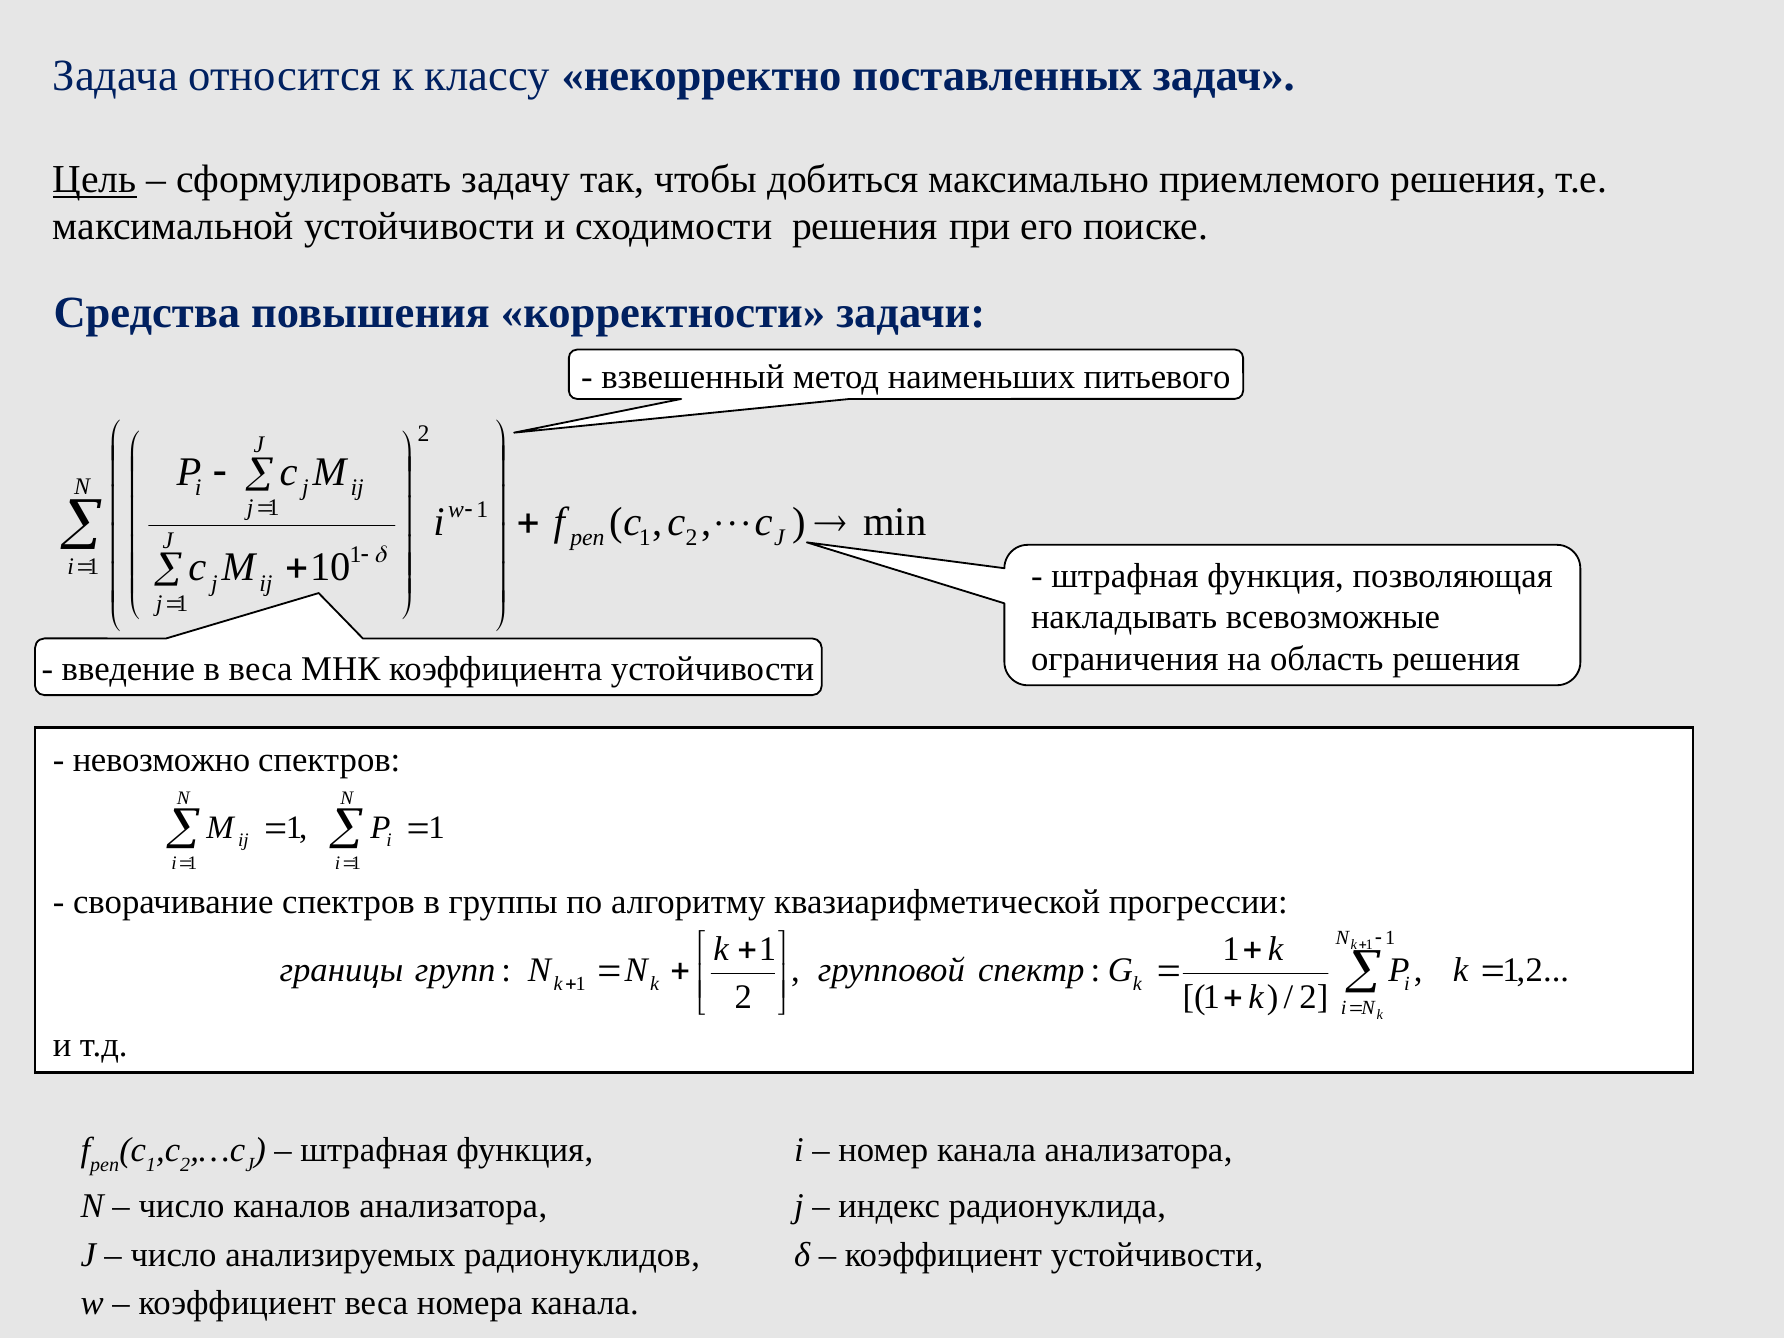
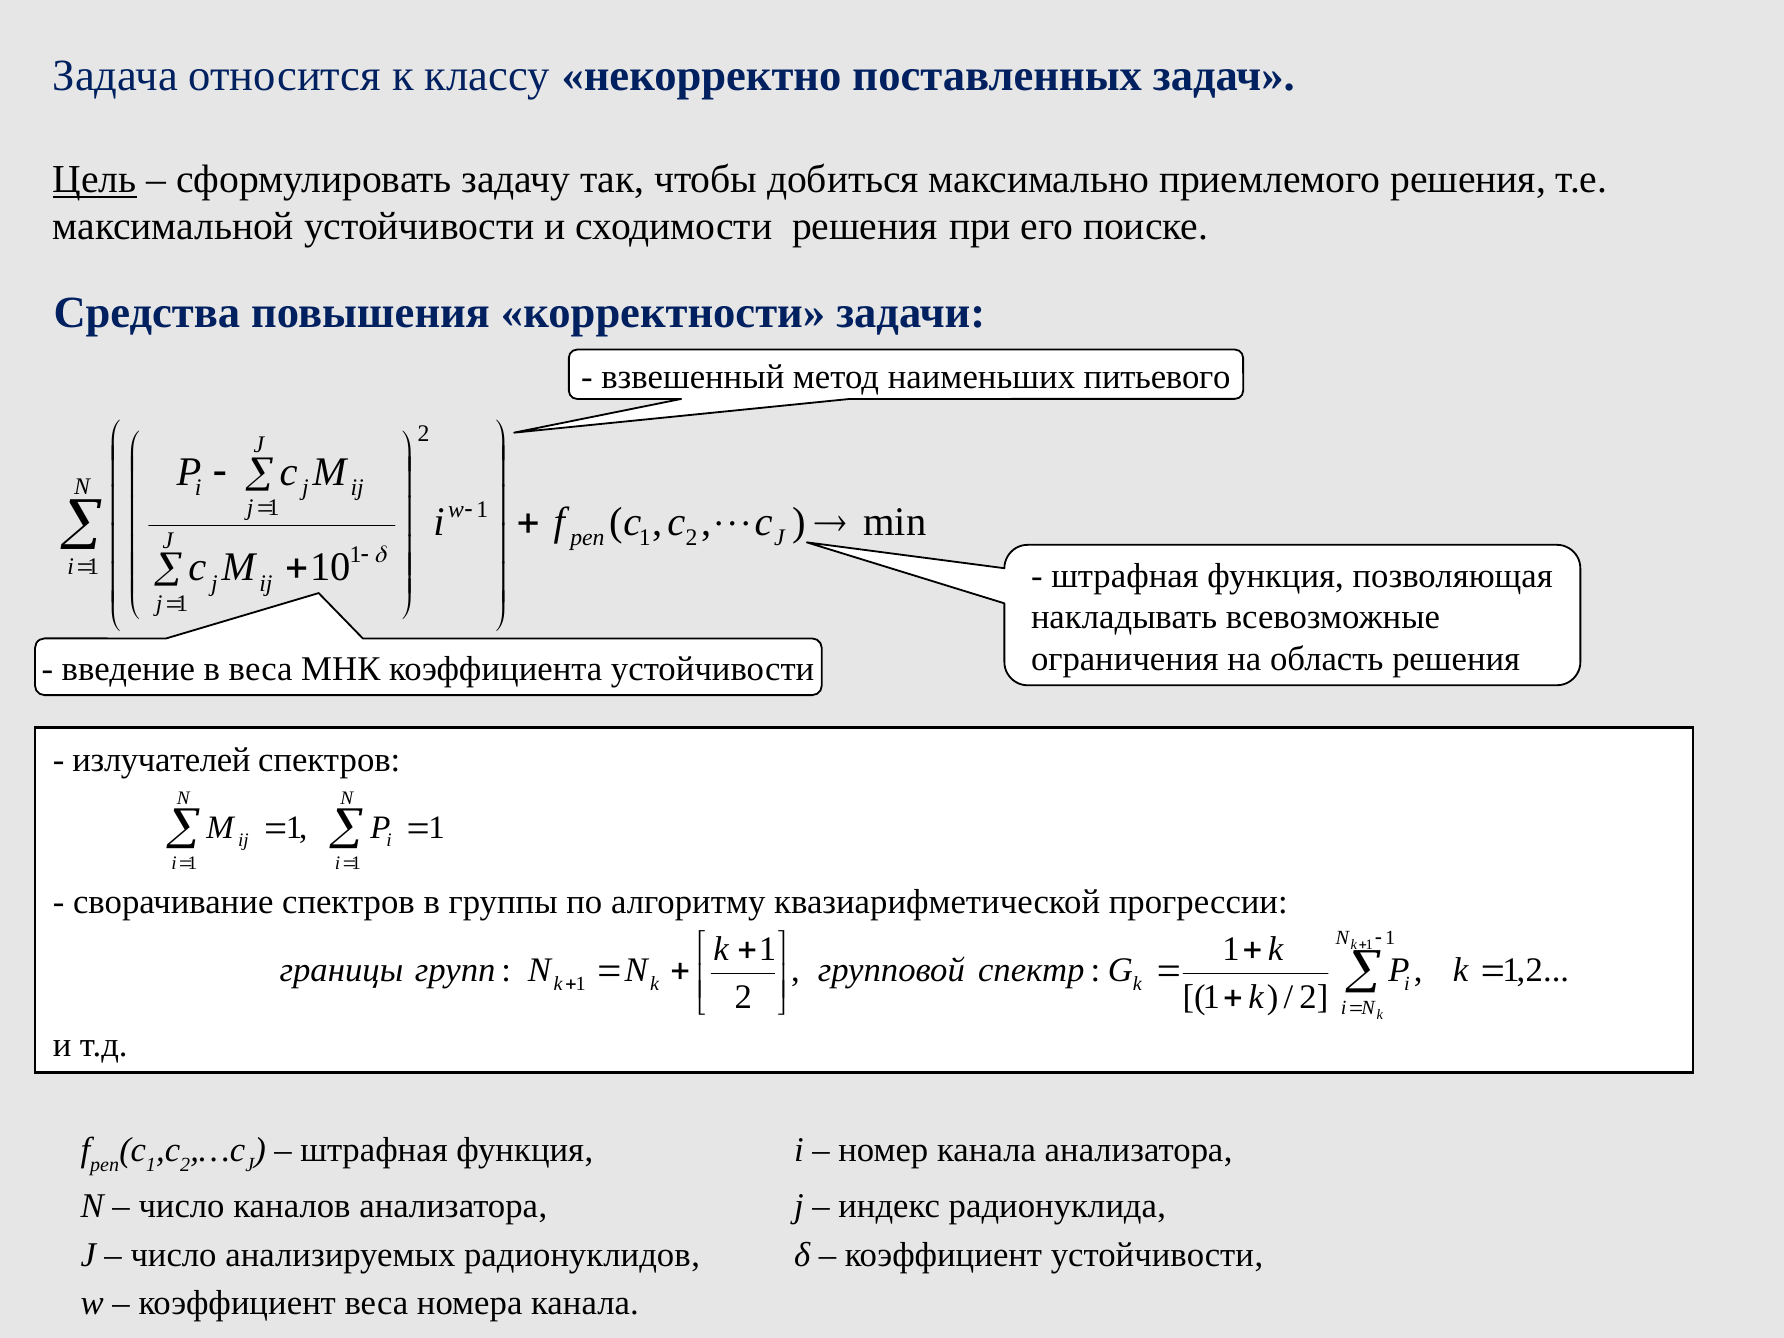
невозможно: невозможно -> излучателей (161, 760)
